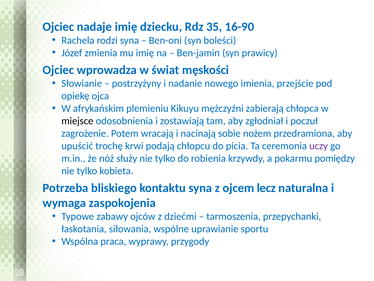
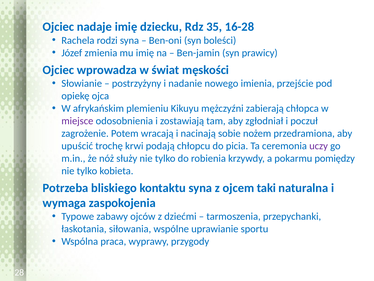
16-90: 16-90 -> 16-28 (240, 27)
miejsce colour: black -> purple (77, 121)
lecz: lecz -> taki (266, 188)
